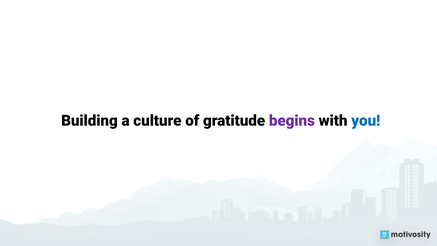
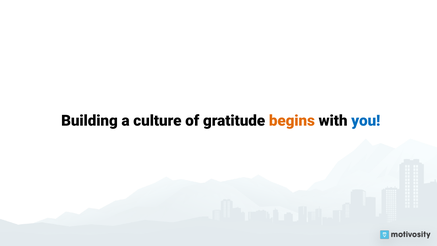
begins colour: purple -> orange (292, 121)
